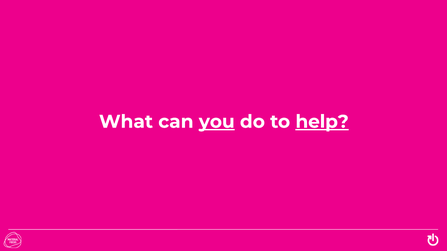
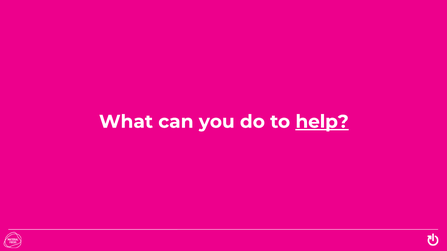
you underline: present -> none (217, 122)
